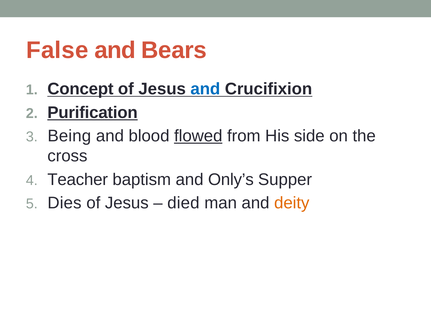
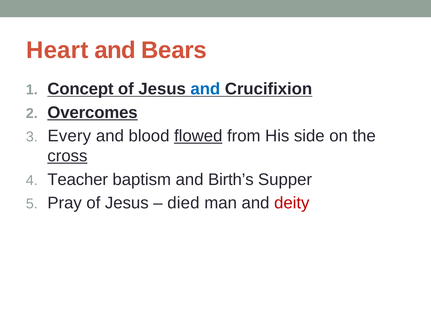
False: False -> Heart (57, 50)
Purification: Purification -> Overcomes (93, 112)
Being: Being -> Every (69, 136)
cross underline: none -> present (67, 156)
Only’s: Only’s -> Birth’s (231, 179)
Dies: Dies -> Pray (65, 203)
deity colour: orange -> red (292, 203)
